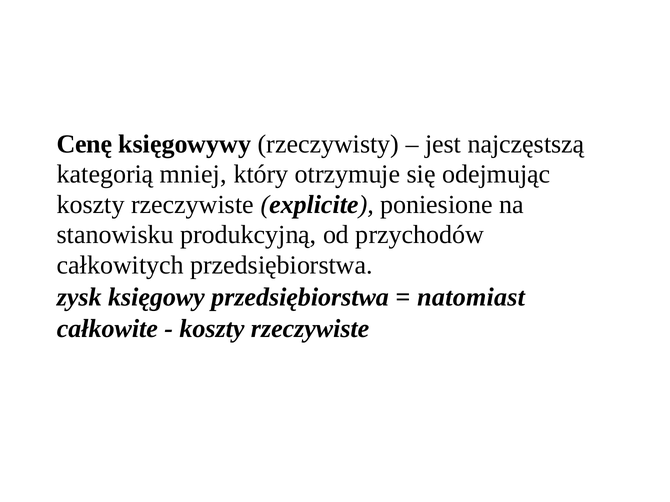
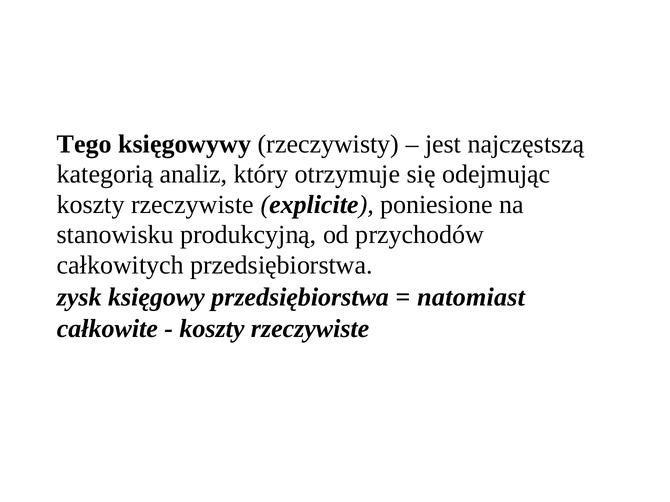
Cenę: Cenę -> Tego (84, 144)
mniej: mniej -> analiz (194, 174)
